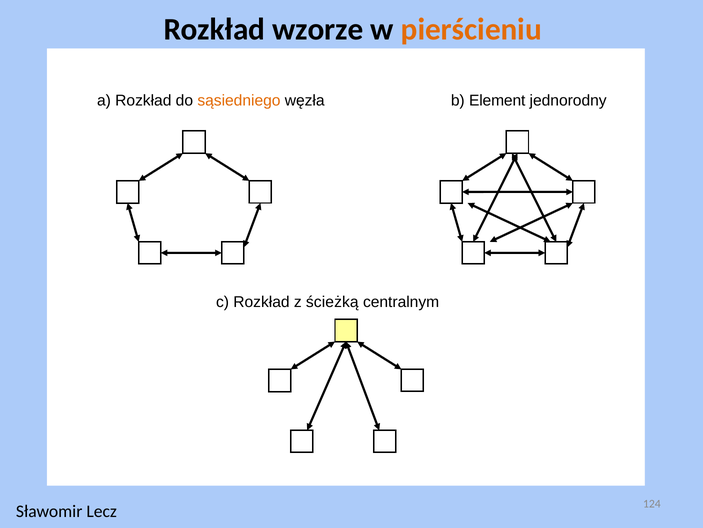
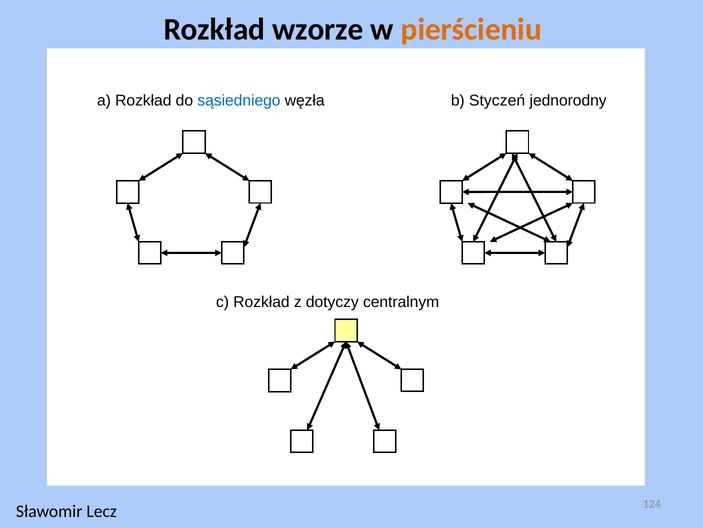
sąsiedniego colour: orange -> blue (239, 100)
Element: Element -> Styczeń (497, 100)
ścieżką: ścieżką -> dotyczy (332, 301)
